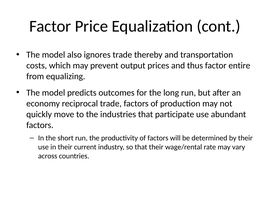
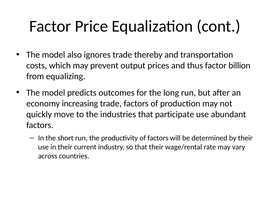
entire: entire -> billion (239, 65)
reciprocal: reciprocal -> increasing (80, 103)
